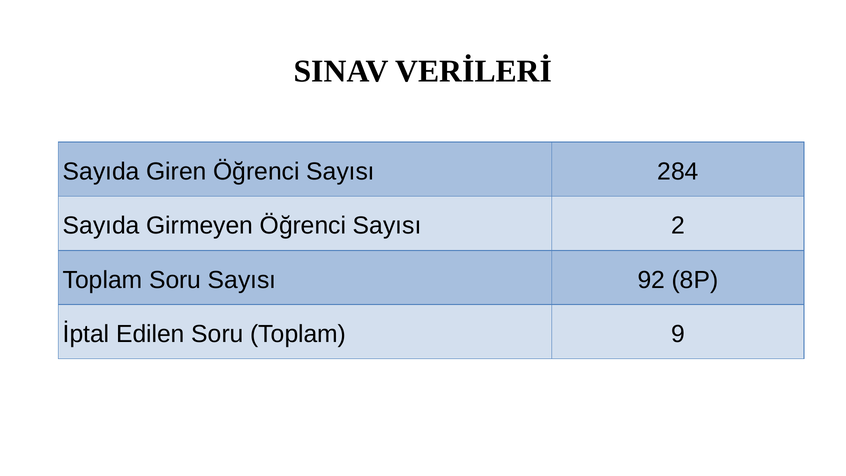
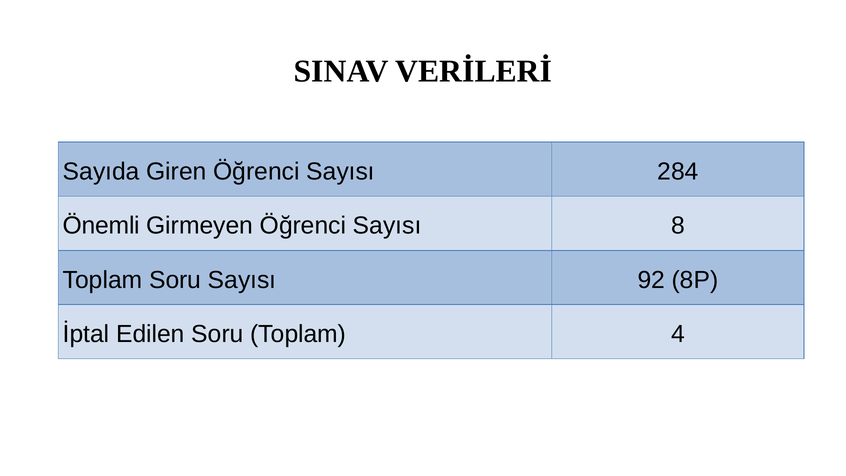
Sayıda: Sayıda -> Önemli (101, 226)
2: 2 -> 8 (678, 226)
9: 9 -> 4 (678, 334)
